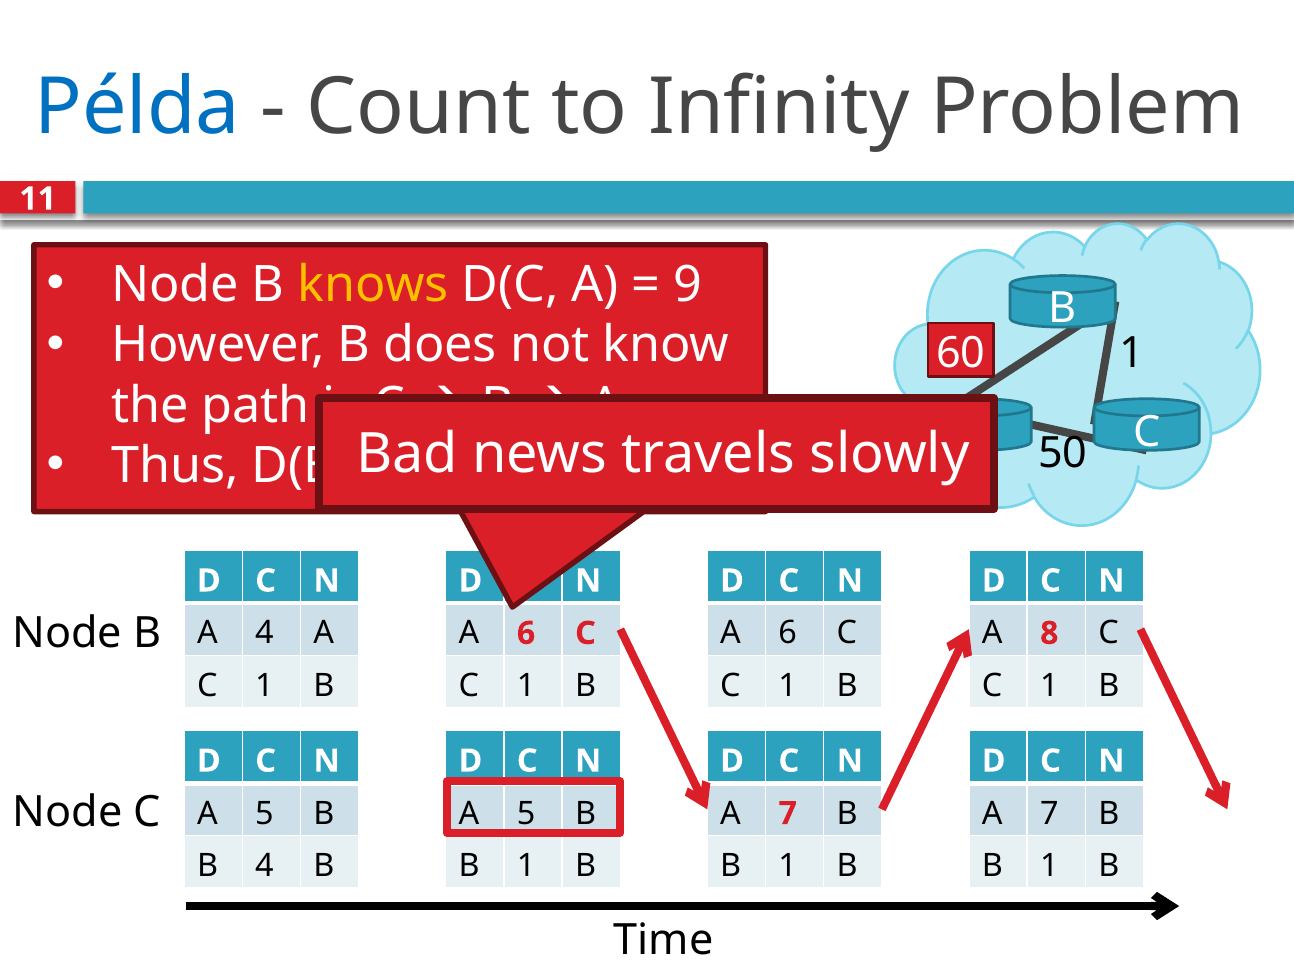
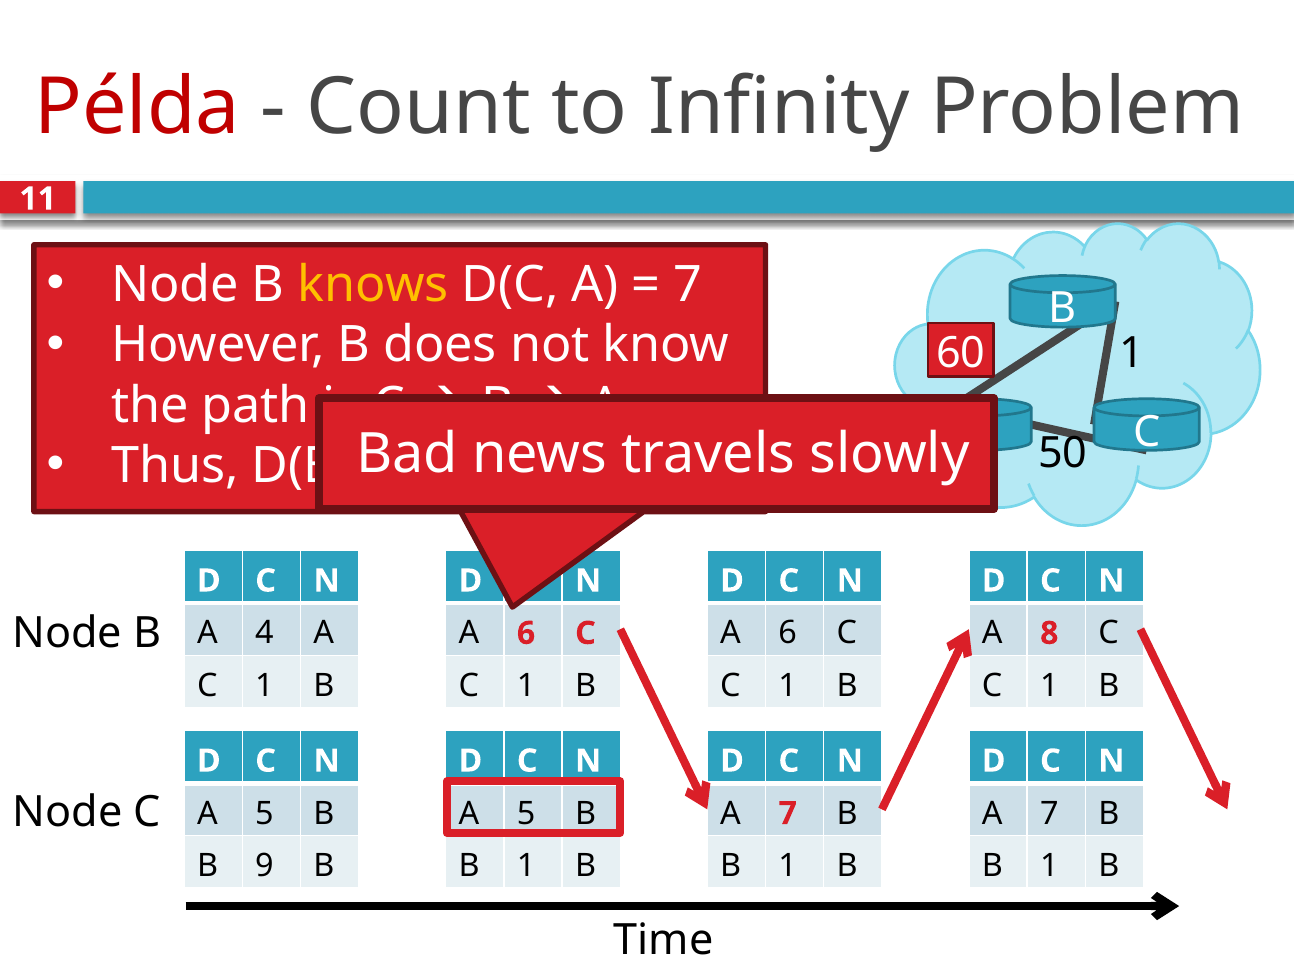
Példa colour: blue -> red (137, 108)
9: 9 -> 7 (688, 285)
B 4: 4 -> 9 (264, 866)
